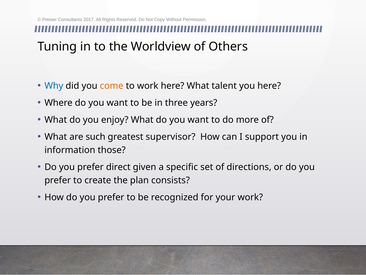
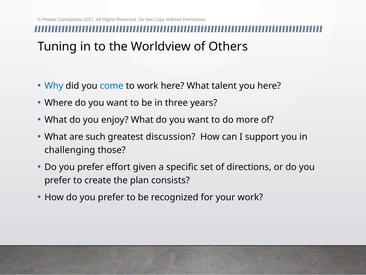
come colour: orange -> blue (112, 86)
supervisor: supervisor -> discussion (171, 137)
information: information -> challenging (70, 150)
direct: direct -> effort (118, 167)
